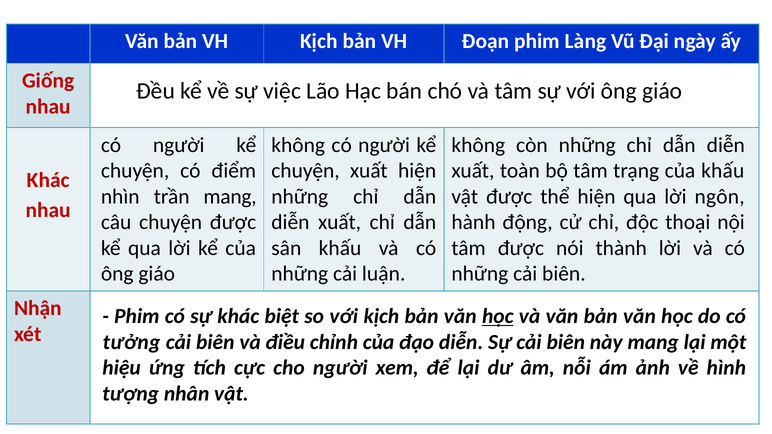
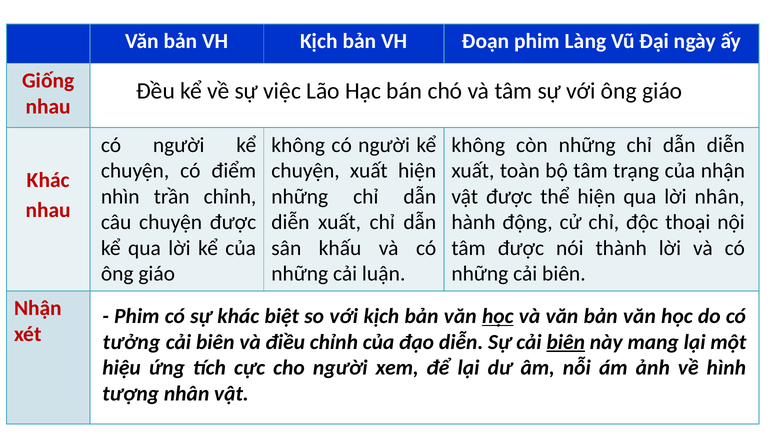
của khấu: khấu -> nhận (723, 171)
trần mang: mang -> chỉnh (230, 197)
lời ngôn: ngôn -> nhân (720, 197)
biên underline: none -> present (566, 342)
